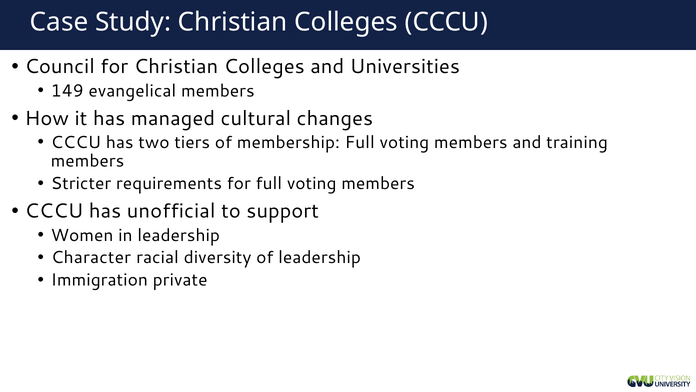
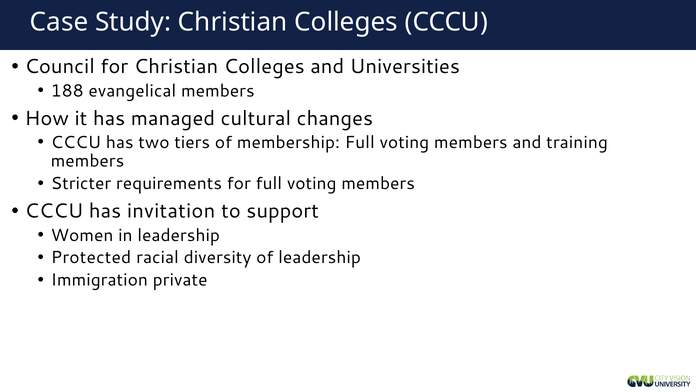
149: 149 -> 188 (67, 91)
unofficial: unofficial -> invitation (171, 211)
Character: Character -> Protected (91, 257)
